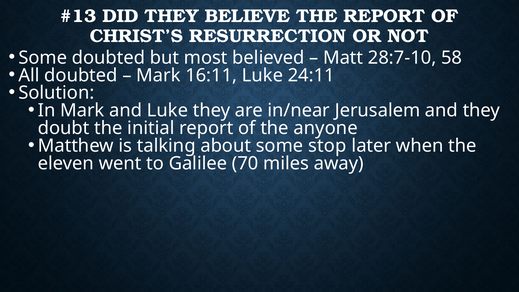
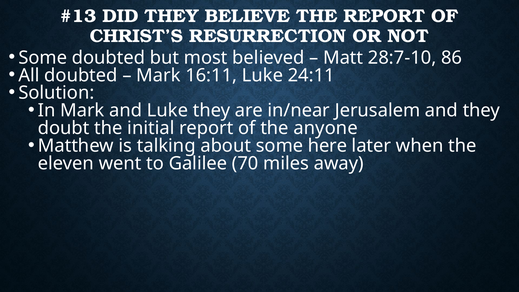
58: 58 -> 86 (452, 58)
stop: stop -> here (328, 146)
